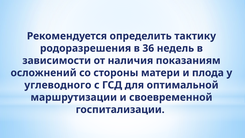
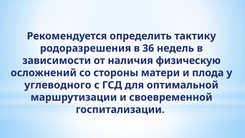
показаниям: показаниям -> физическую (188, 60)
